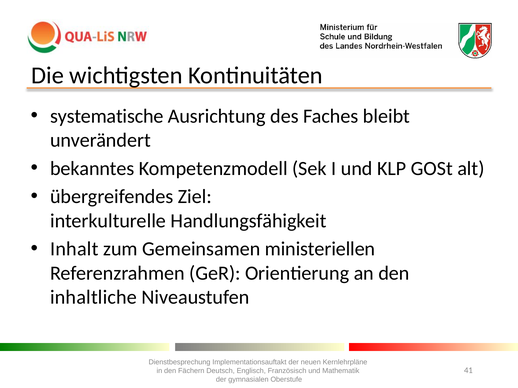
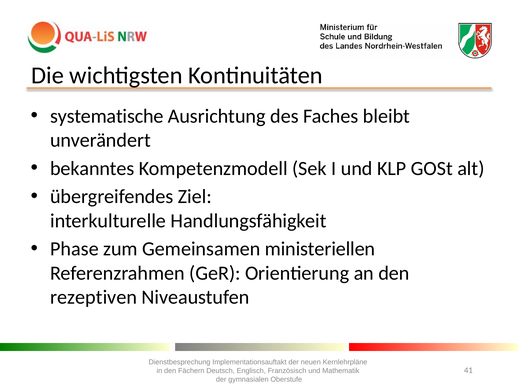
Inhalt: Inhalt -> Phase (74, 249)
inhaltliche: inhaltliche -> rezeptiven (94, 298)
